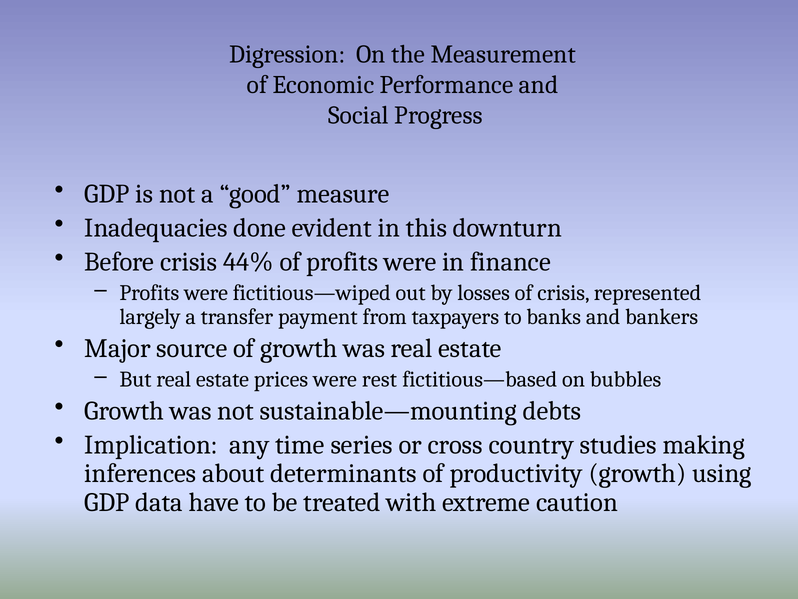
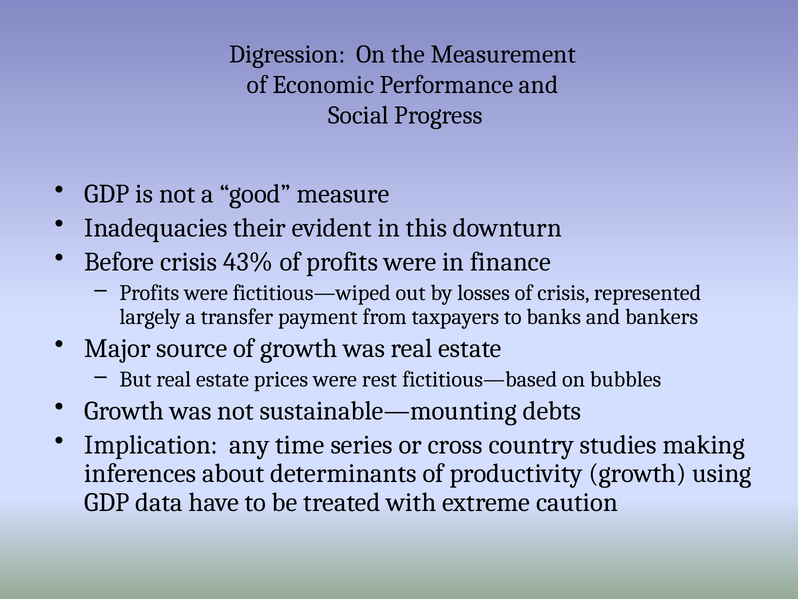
done: done -> their (260, 228)
44%: 44% -> 43% (248, 262)
